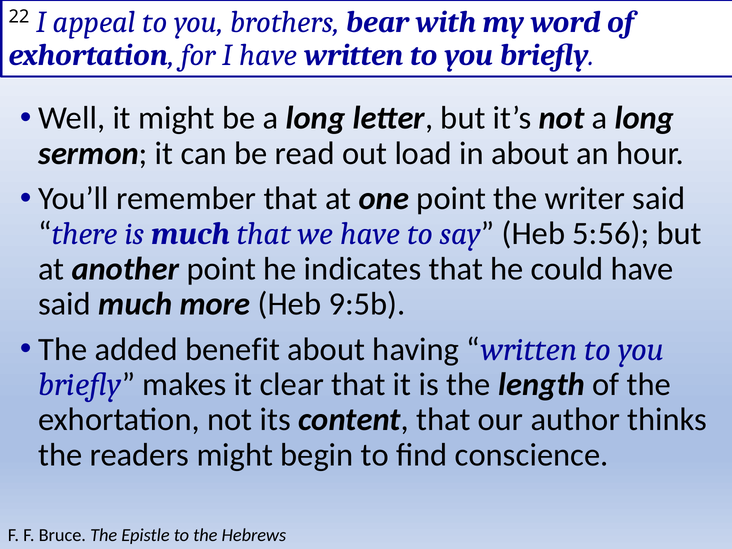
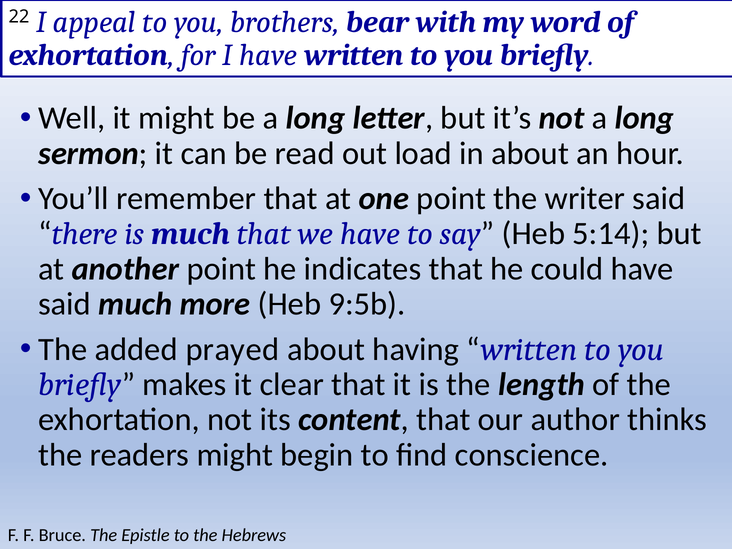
5:56: 5:56 -> 5:14 (611, 234)
benefit: benefit -> prayed (232, 349)
